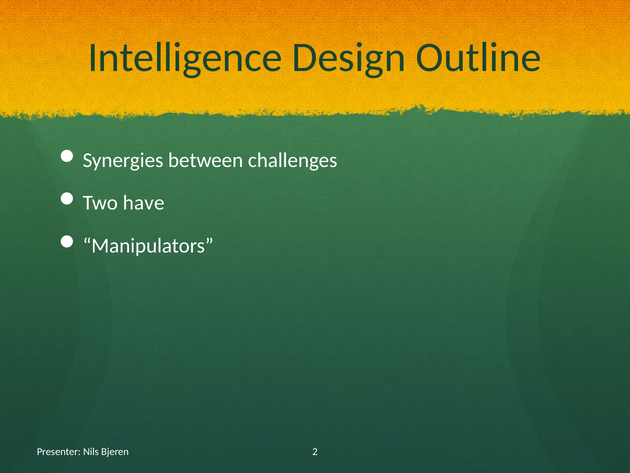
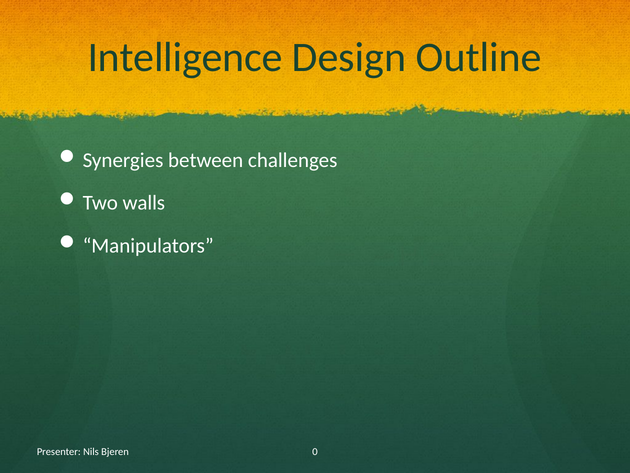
have: have -> walls (144, 203)
2: 2 -> 0 (315, 451)
